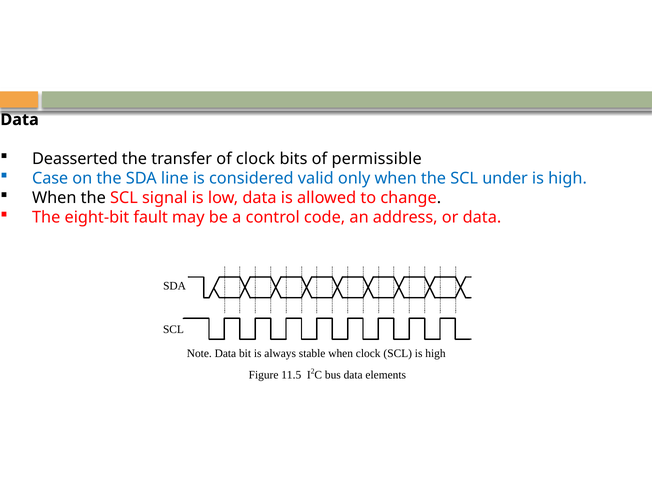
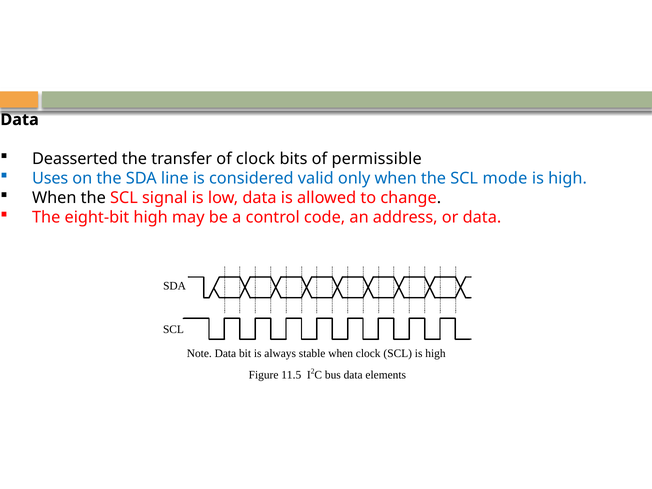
Case: Case -> Uses (50, 178)
under: under -> mode (505, 178)
eight-bit fault: fault -> high (151, 218)
